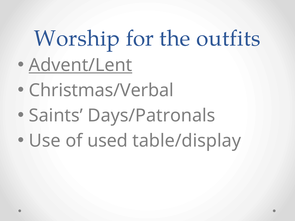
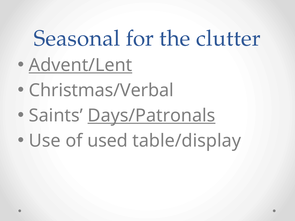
Worship: Worship -> Seasonal (77, 38)
outfits: outfits -> clutter (228, 38)
Days/Patronals underline: none -> present (151, 116)
